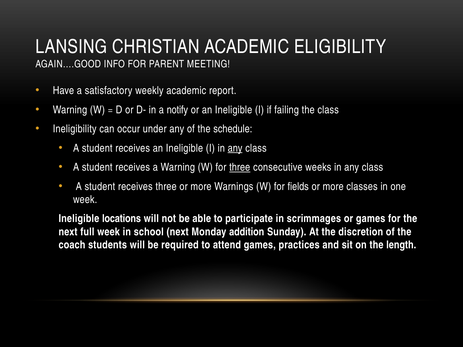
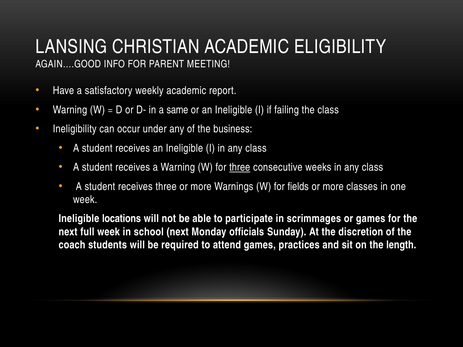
notify: notify -> same (177, 110)
schedule: schedule -> business (233, 129)
any underline: present -> none (235, 148)
addition: addition -> officials (247, 232)
